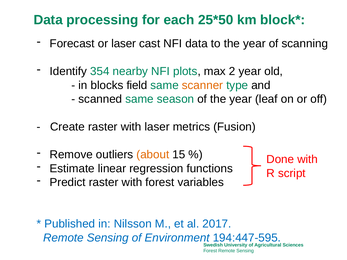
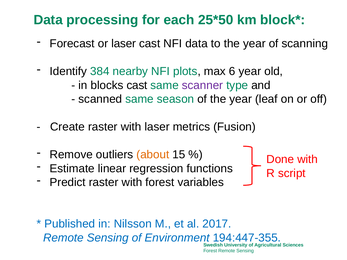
354: 354 -> 384 (100, 71)
2: 2 -> 6 (232, 71)
blocks field: field -> cast (137, 85)
scanner colour: orange -> purple (202, 85)
194:447-595: 194:447-595 -> 194:447-355 (247, 238)
